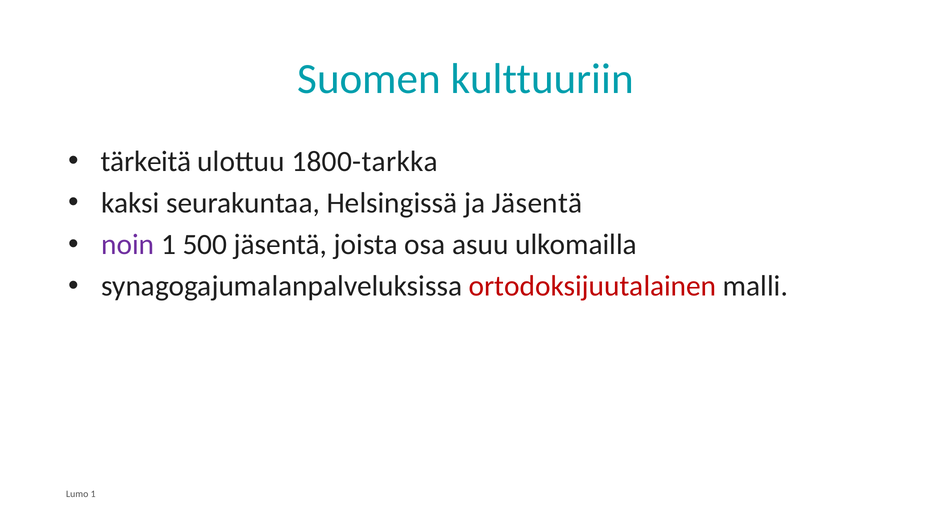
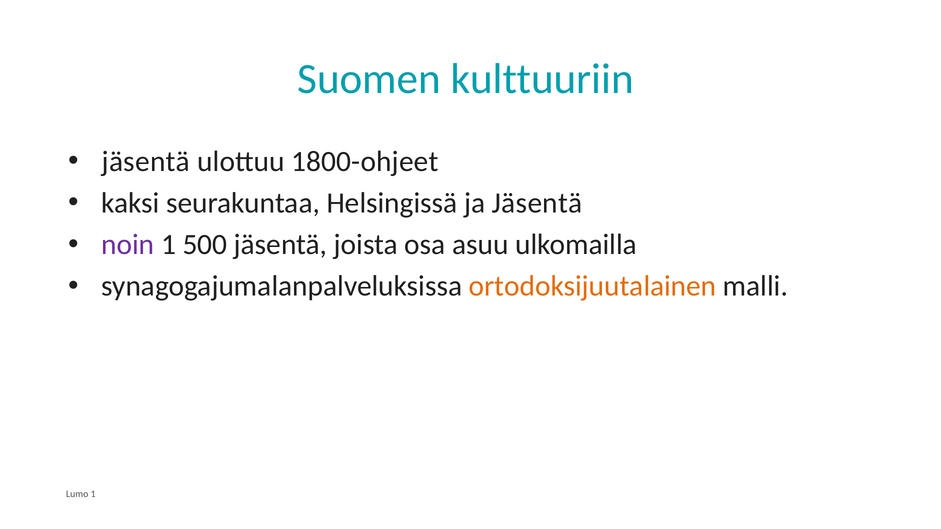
tärkeitä: tärkeitä -> jäsentä (146, 161)
1800-tarkka: 1800-tarkka -> 1800-ohjeet (365, 161)
ortodoksijuutalainen colour: red -> orange (593, 286)
